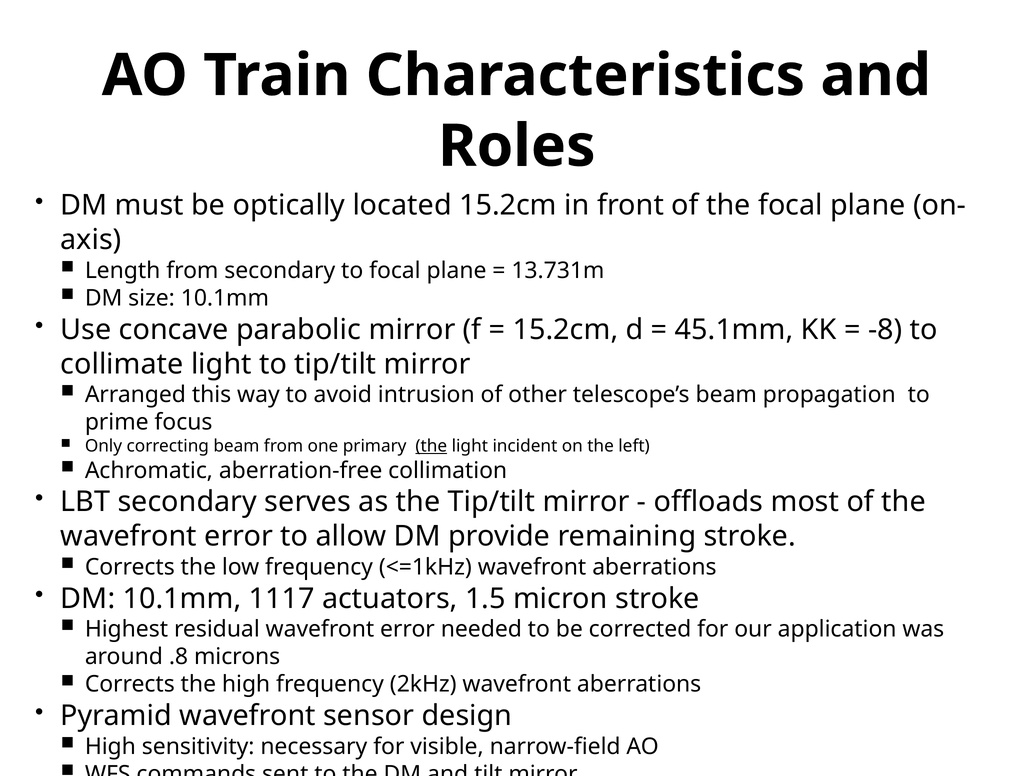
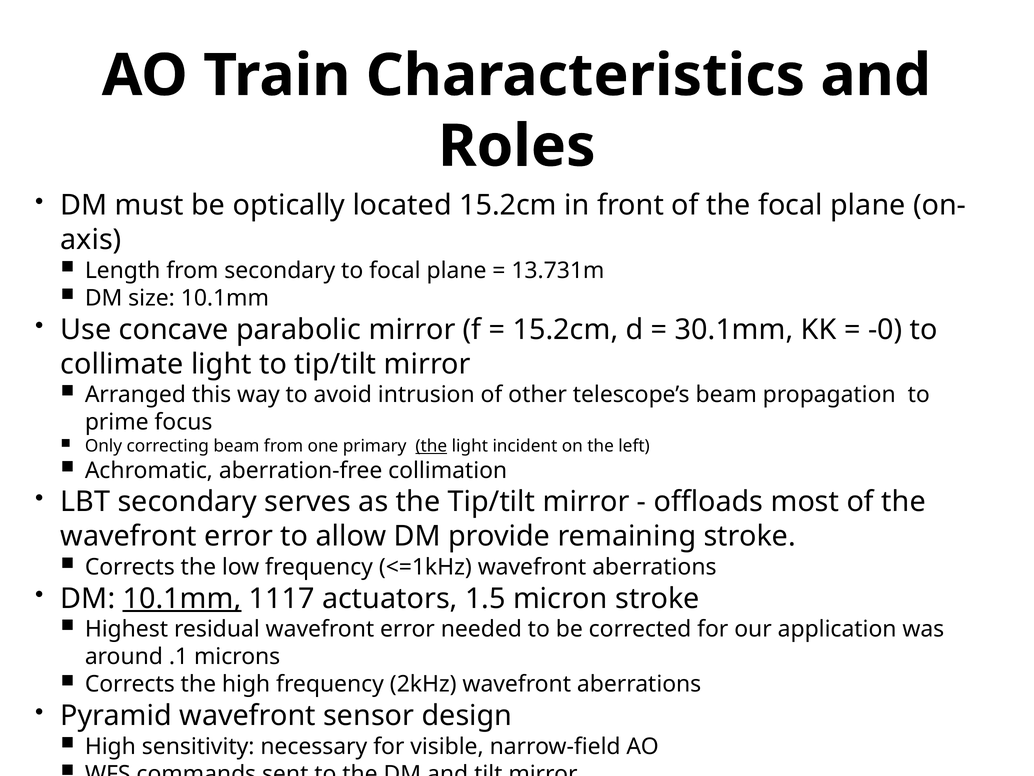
45.1mm: 45.1mm -> 30.1mm (734, 329)
-8: -8 -> -0 (885, 329)
10.1mm underline: none -> present (182, 598)
.8: .8 -> .1 (179, 656)
